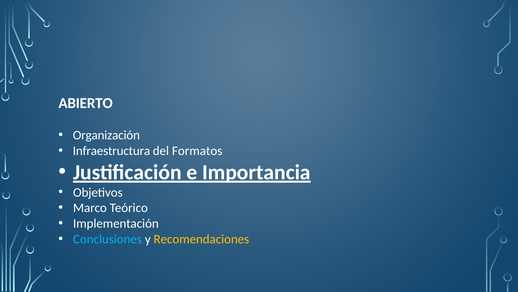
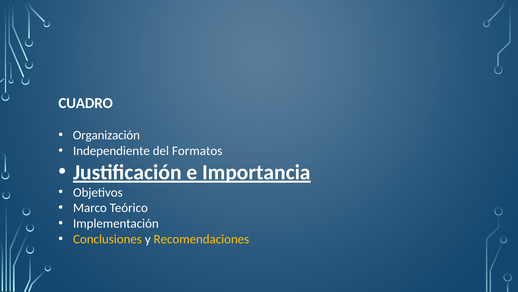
ABIERTO: ABIERTO -> CUADRO (86, 103)
Infraestructura: Infraestructura -> Independiente (111, 151)
Conclusiones colour: light blue -> yellow (107, 239)
